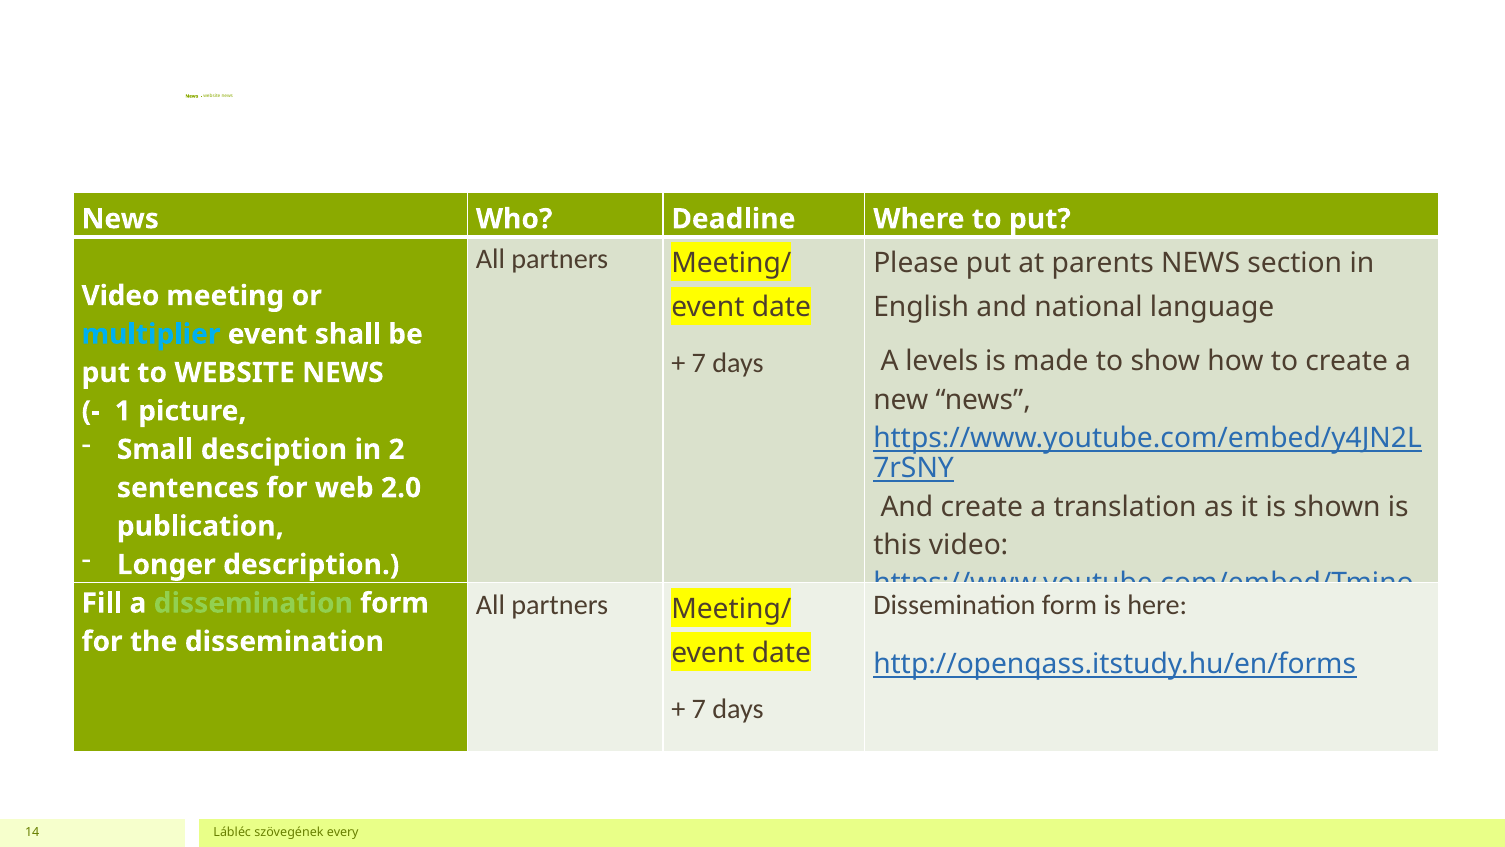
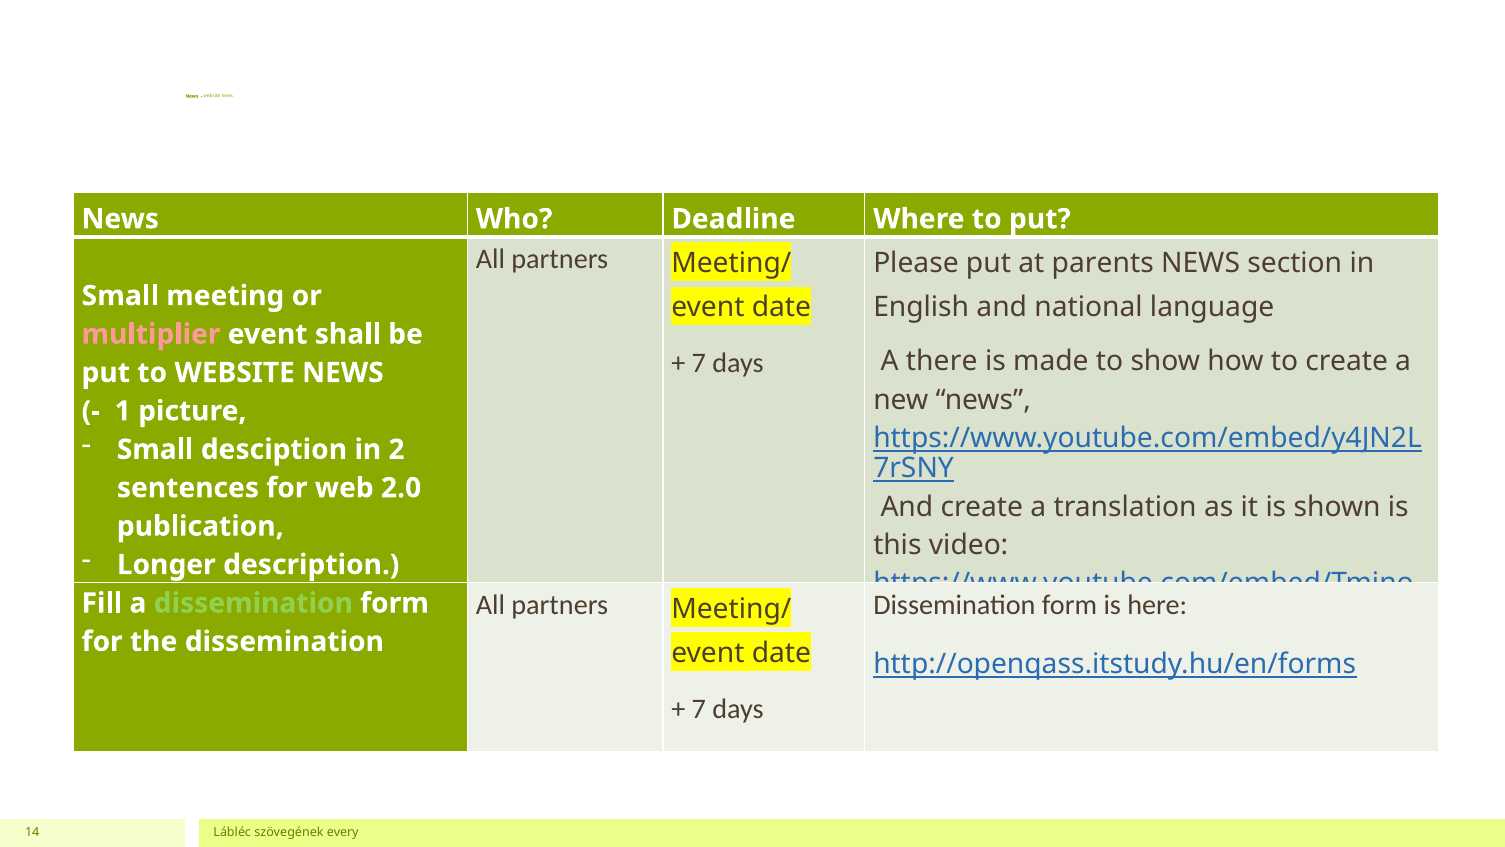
Video: Video -> Small (120, 296)
multiplier colour: light blue -> pink (151, 334)
levels: levels -> there (942, 361)
